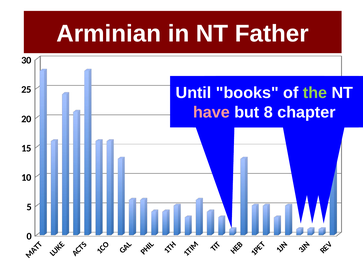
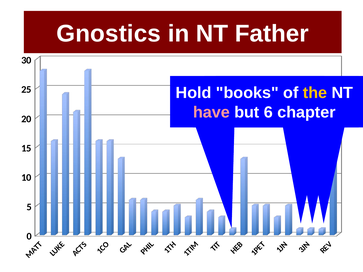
Arminian: Arminian -> Gnostics (109, 34)
Until: Until -> Hold (194, 93)
the colour: light green -> yellow (315, 93)
8: 8 -> 6 (268, 112)
